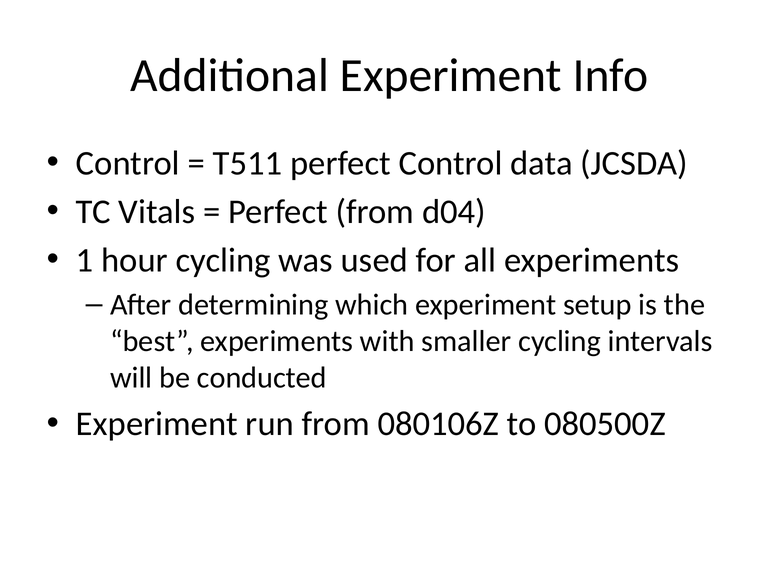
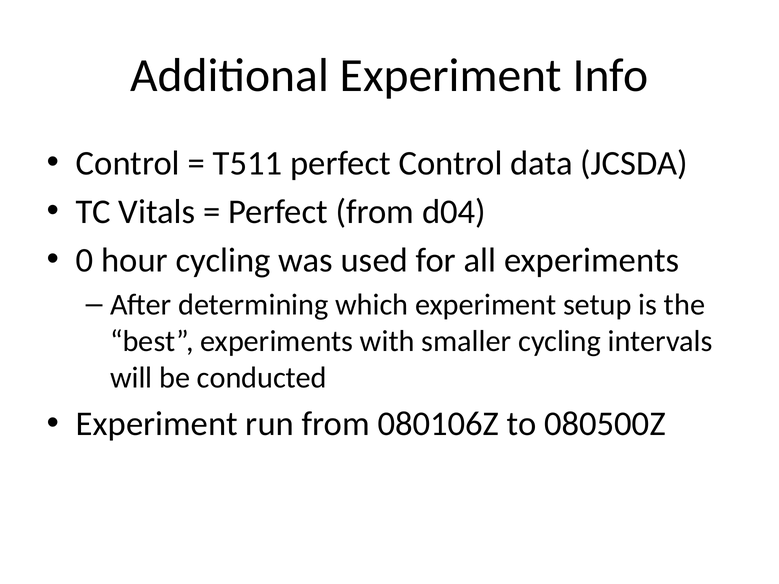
1: 1 -> 0 (85, 260)
